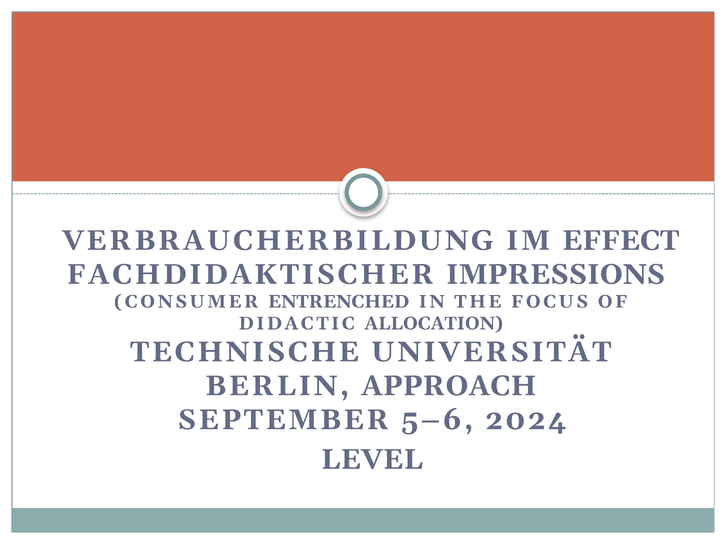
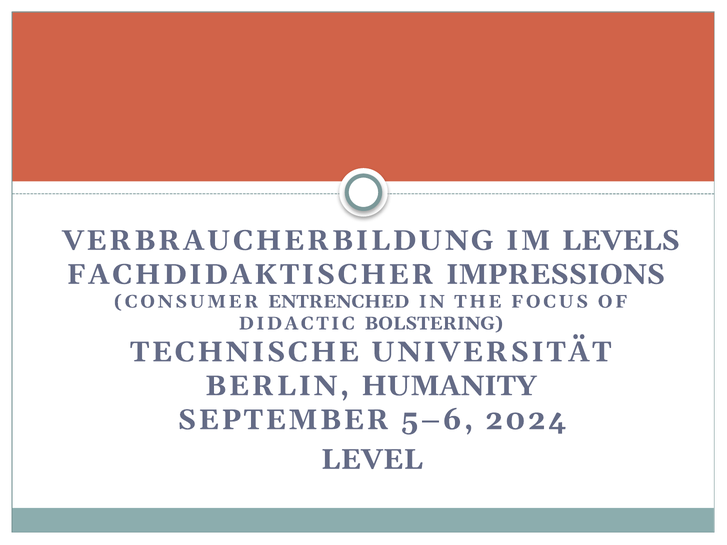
EFFECT: EFFECT -> LEVELS (621, 241)
ALLOCATION: ALLOCATION -> BOLSTERING (434, 324)
APPROACH: APPROACH -> HUMANITY (449, 386)
